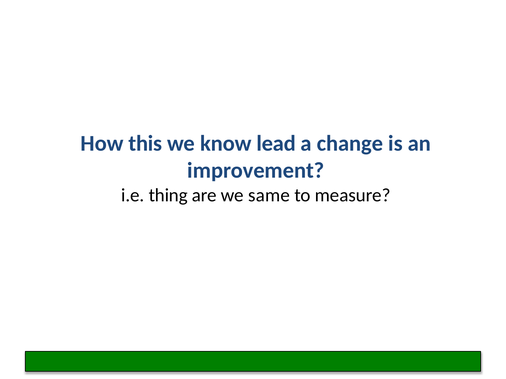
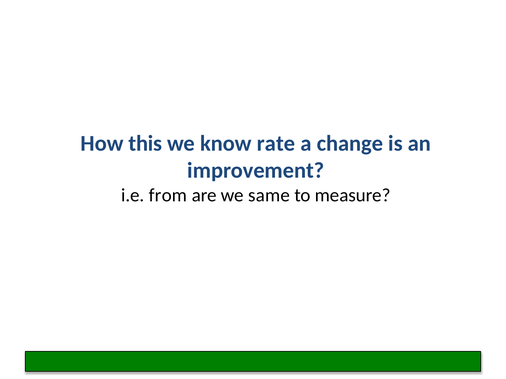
lead: lead -> rate (276, 144)
thing: thing -> from (168, 195)
